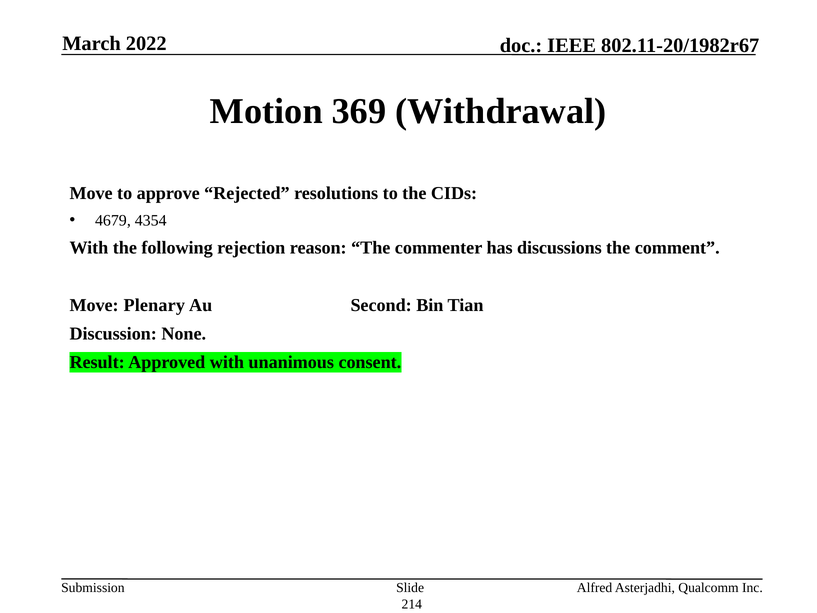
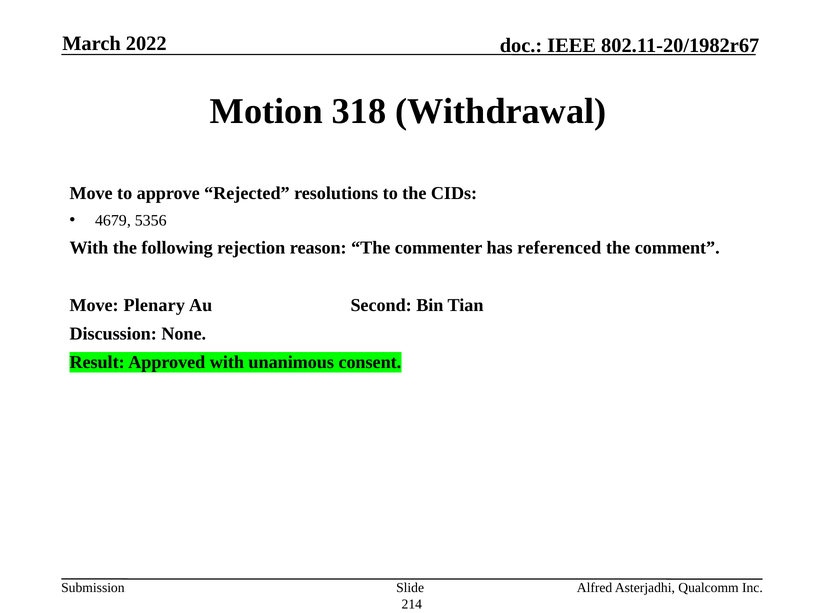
369: 369 -> 318 (359, 111)
4354: 4354 -> 5356 (151, 220)
discussions: discussions -> referenced (559, 248)
